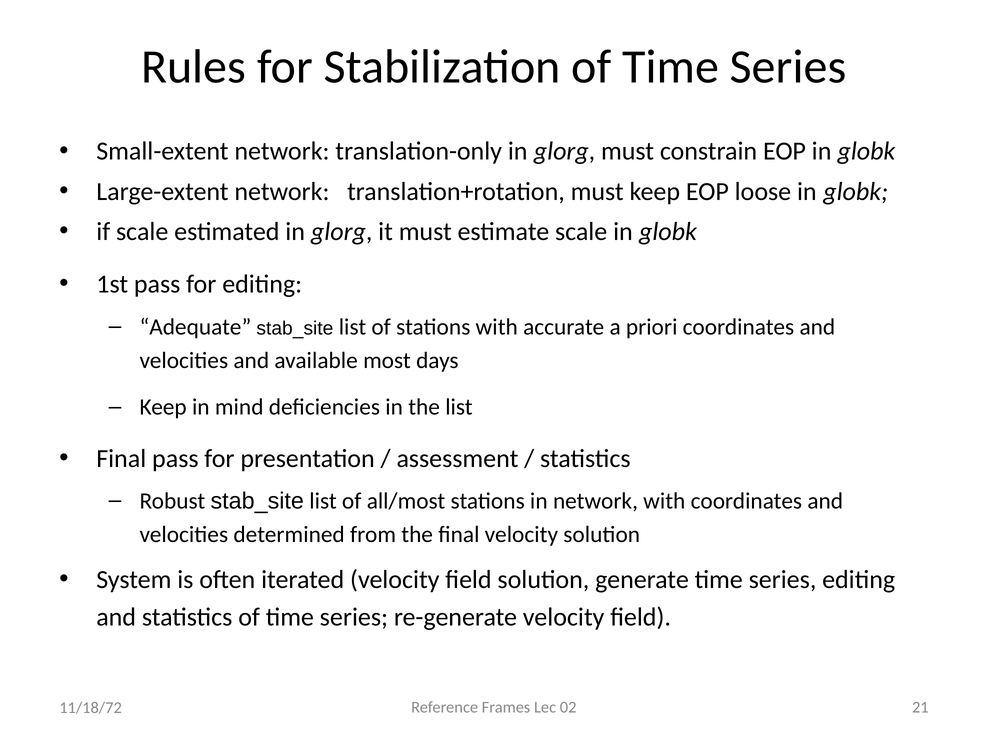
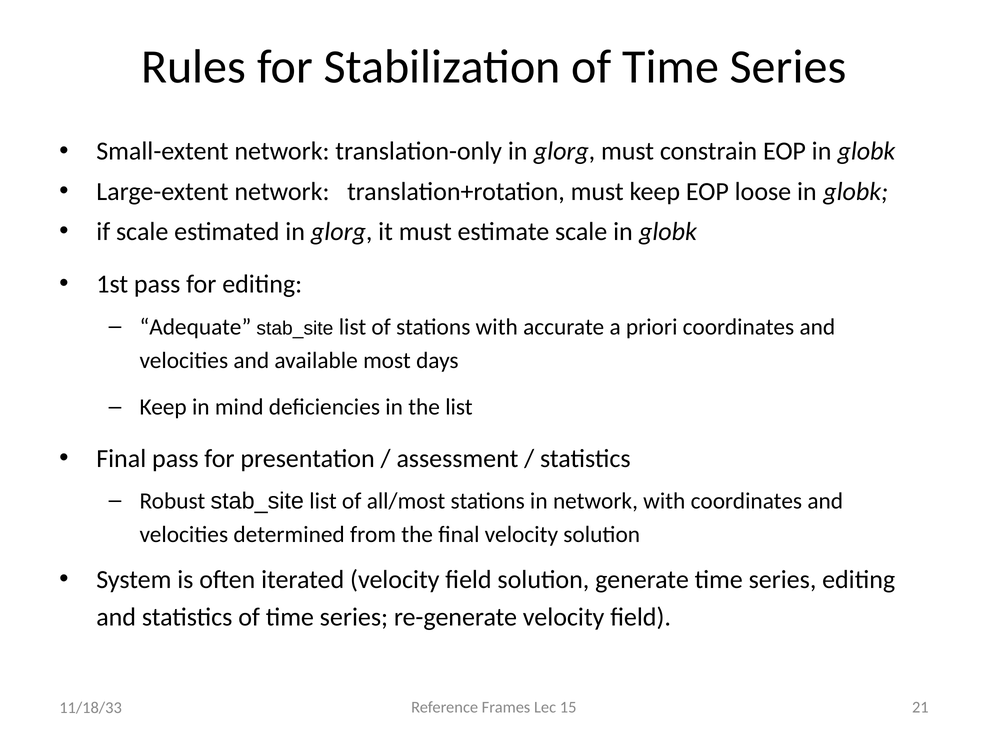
02: 02 -> 15 (568, 707)
11/18/72: 11/18/72 -> 11/18/33 (91, 708)
